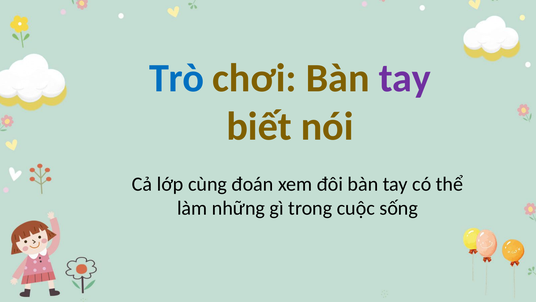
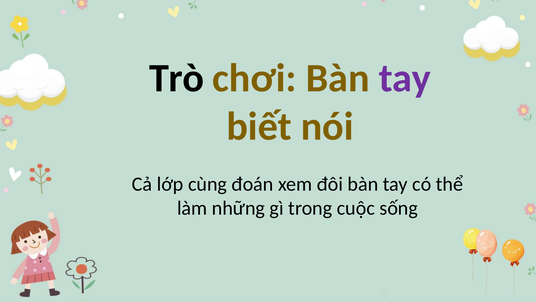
Trò colour: blue -> black (177, 78)
